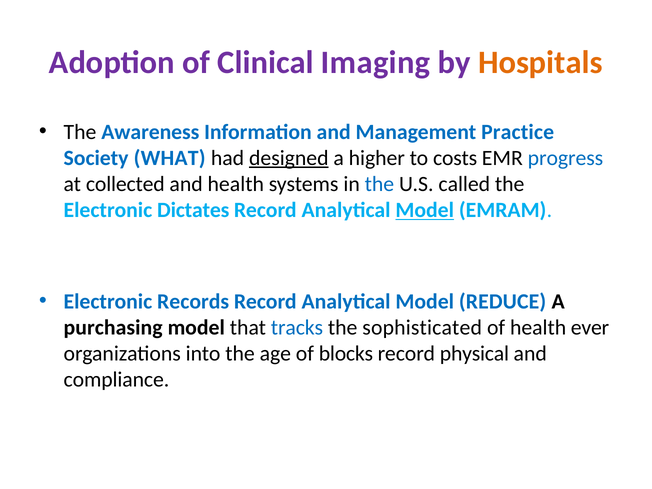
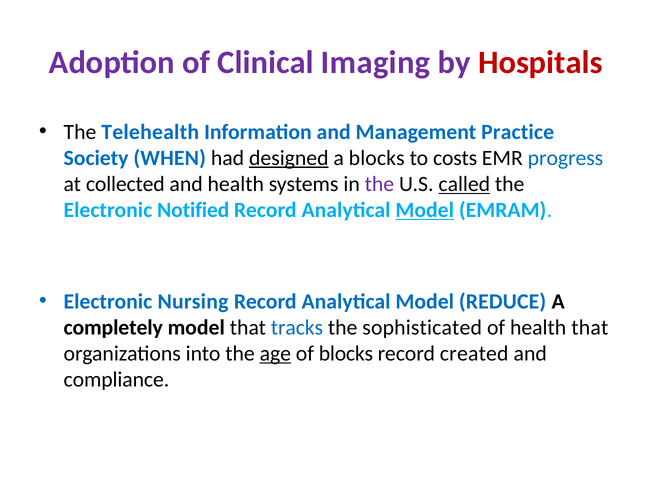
Hospitals colour: orange -> red (540, 63)
Awareness: Awareness -> Telehealth (150, 132)
WHAT: WHAT -> WHEN (170, 158)
a higher: higher -> blocks (377, 158)
the colour: blue -> purple (379, 184)
called underline: none -> present (464, 184)
Dictates: Dictates -> Notified (193, 210)
Records: Records -> Nursing (193, 301)
purchasing: purchasing -> completely (113, 328)
health ever: ever -> that (590, 328)
age underline: none -> present (275, 354)
physical: physical -> created (474, 354)
